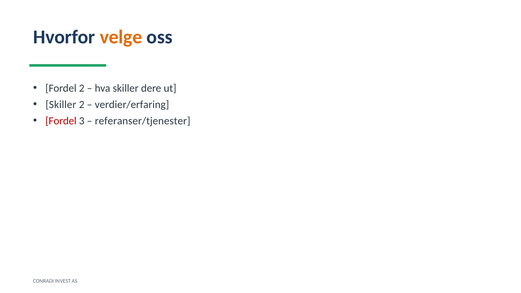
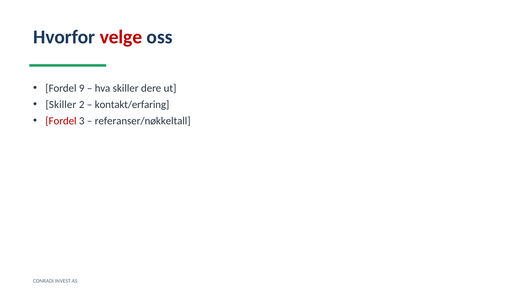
velge colour: orange -> red (121, 37)
Fordel 2: 2 -> 9 (82, 88)
verdier/erfaring: verdier/erfaring -> kontakt/erfaring (132, 105)
referanser/tjenester: referanser/tjenester -> referanser/nøkkeltall (143, 121)
